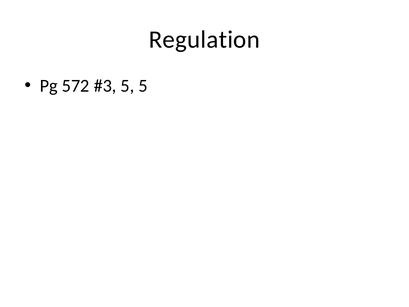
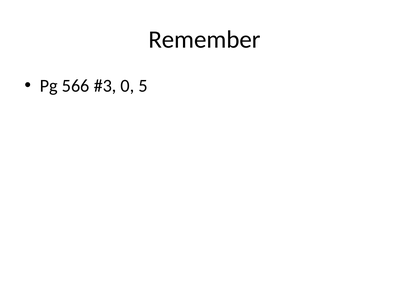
Regulation: Regulation -> Remember (204, 40)
572: 572 -> 566 (76, 86)
5: 5 -> 0 (127, 86)
